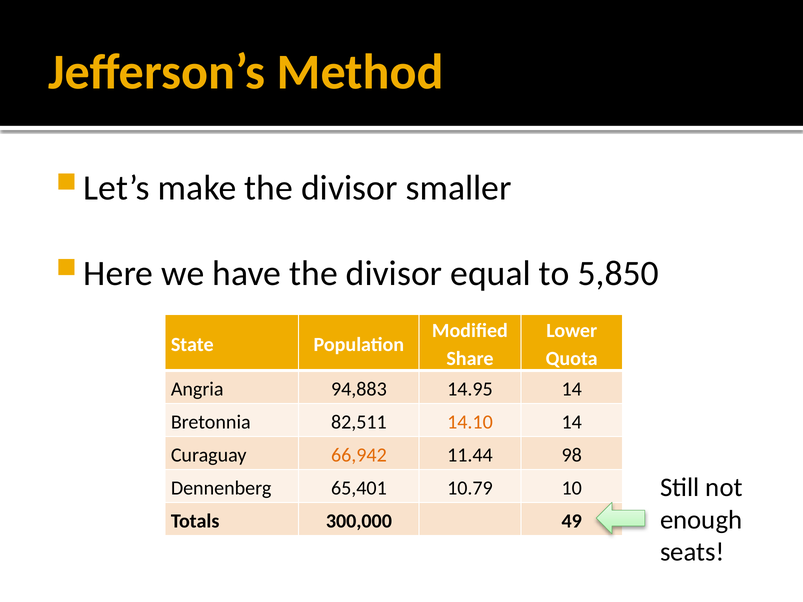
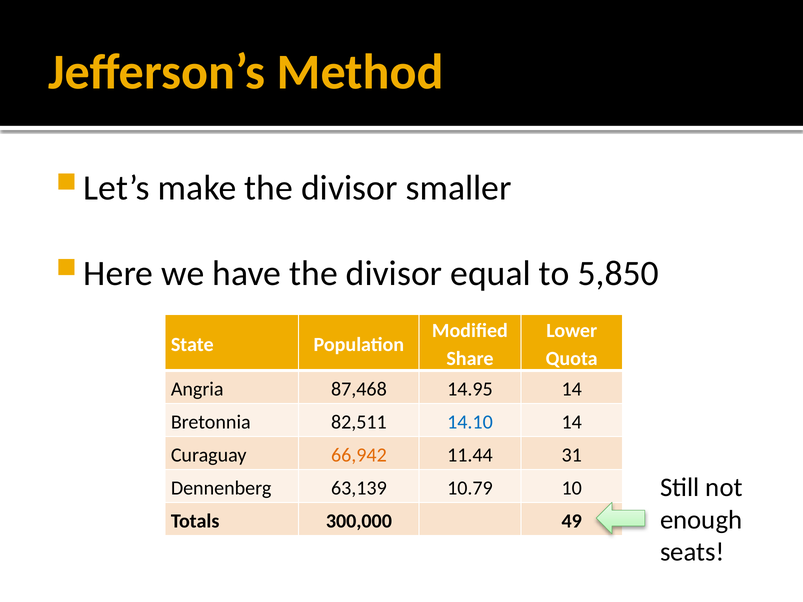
94,883: 94,883 -> 87,468 (359, 389)
14.10 colour: orange -> blue (470, 422)
98: 98 -> 31 (572, 455)
65,401: 65,401 -> 63,139 (359, 488)
